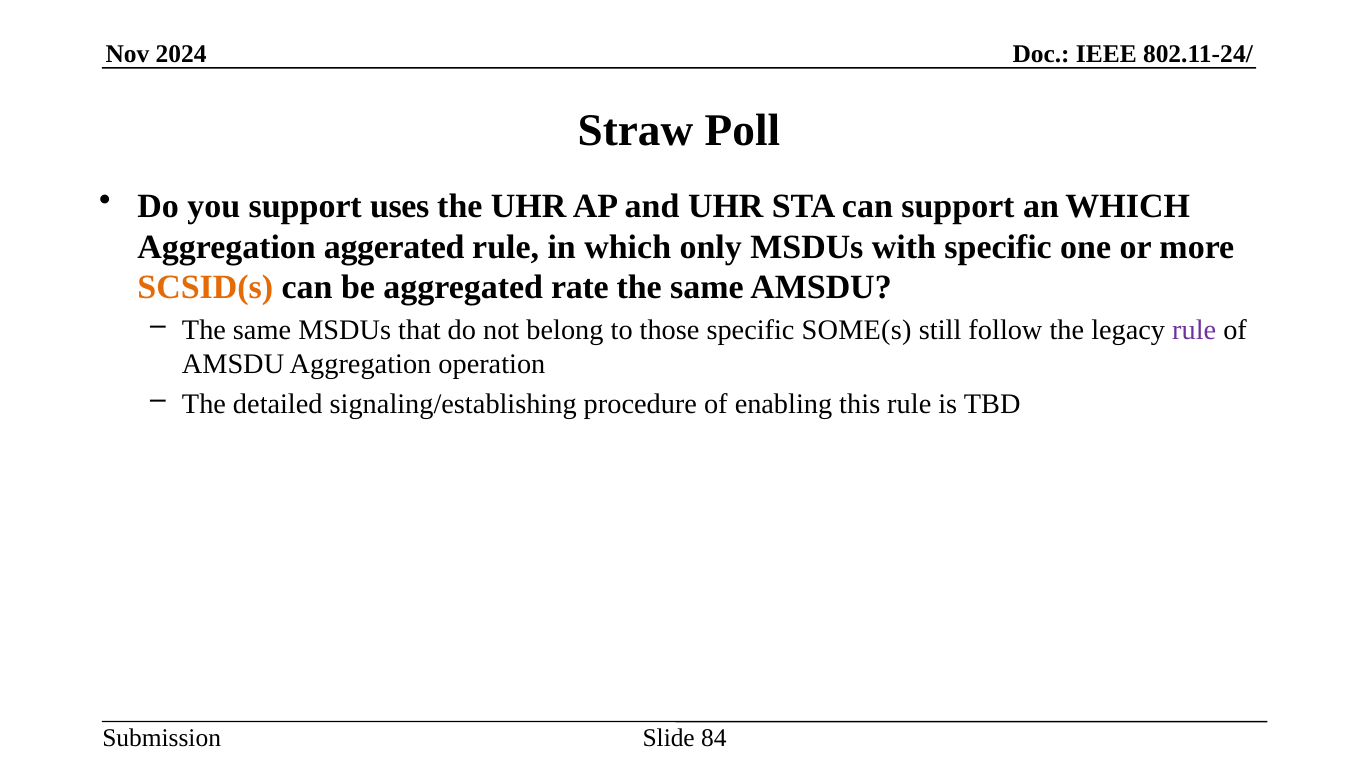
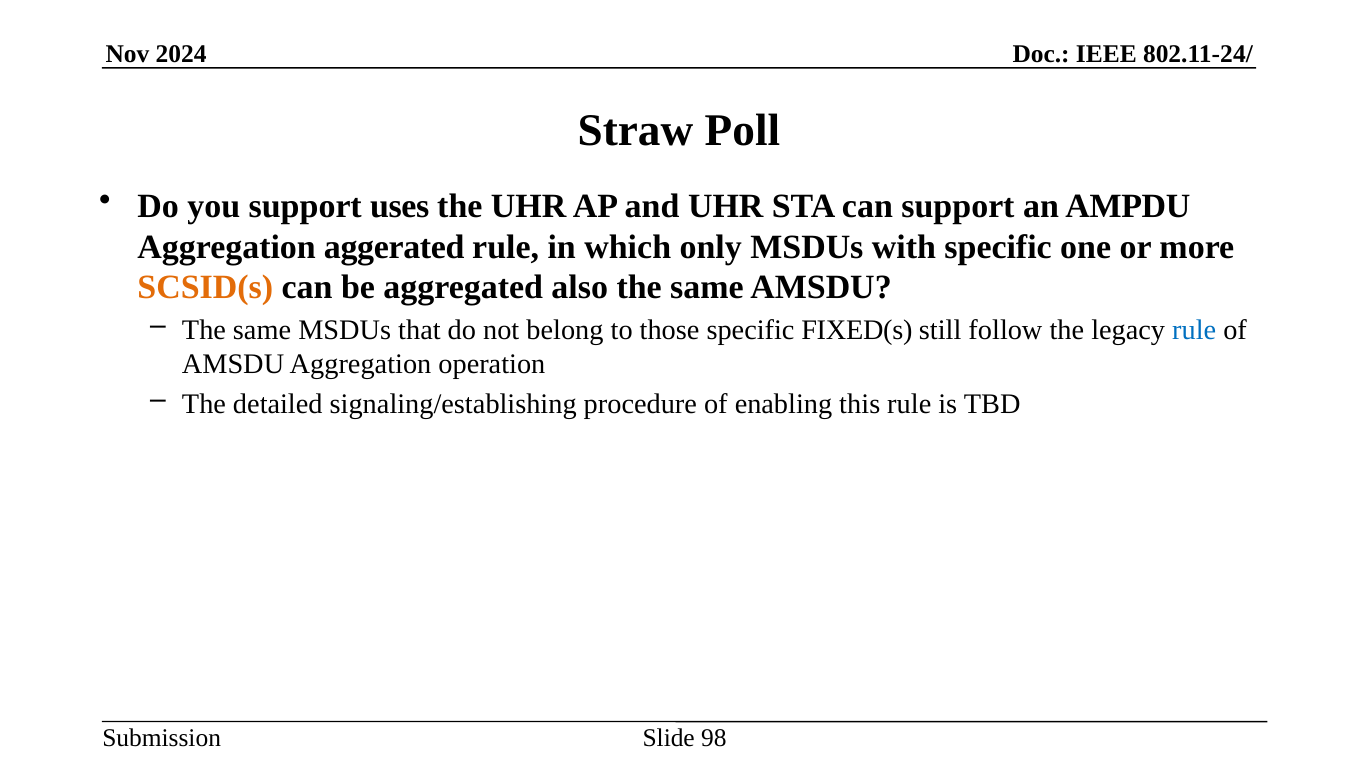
an WHICH: WHICH -> AMPDU (1128, 206)
rate: rate -> also (580, 288)
SOME(s: SOME(s -> FIXED(s (857, 330)
rule colour: purple -> blue (1194, 330)
84: 84 -> 98 (714, 738)
